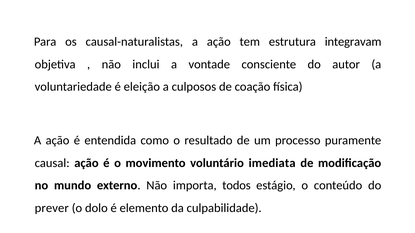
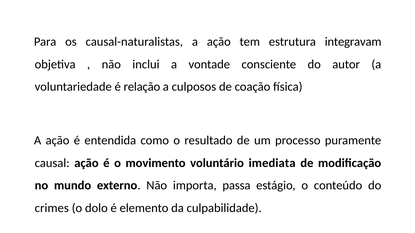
eleição: eleição -> relação (142, 87)
todos: todos -> passa (236, 186)
prever: prever -> crimes (52, 208)
